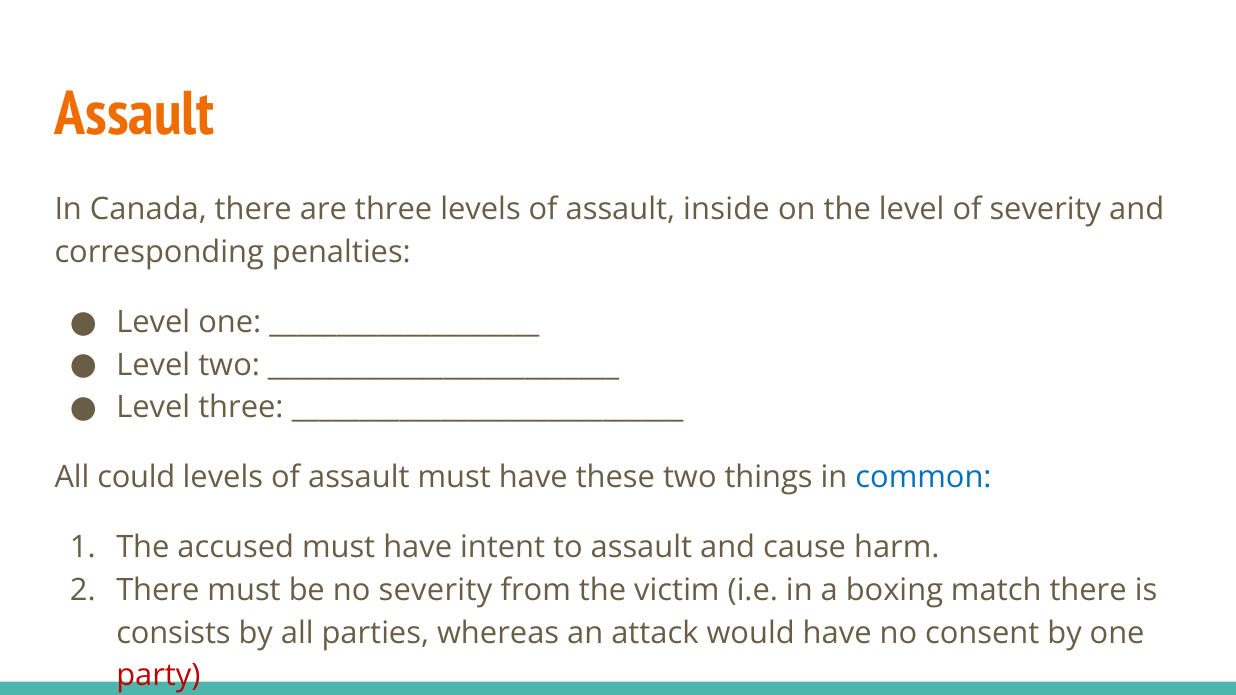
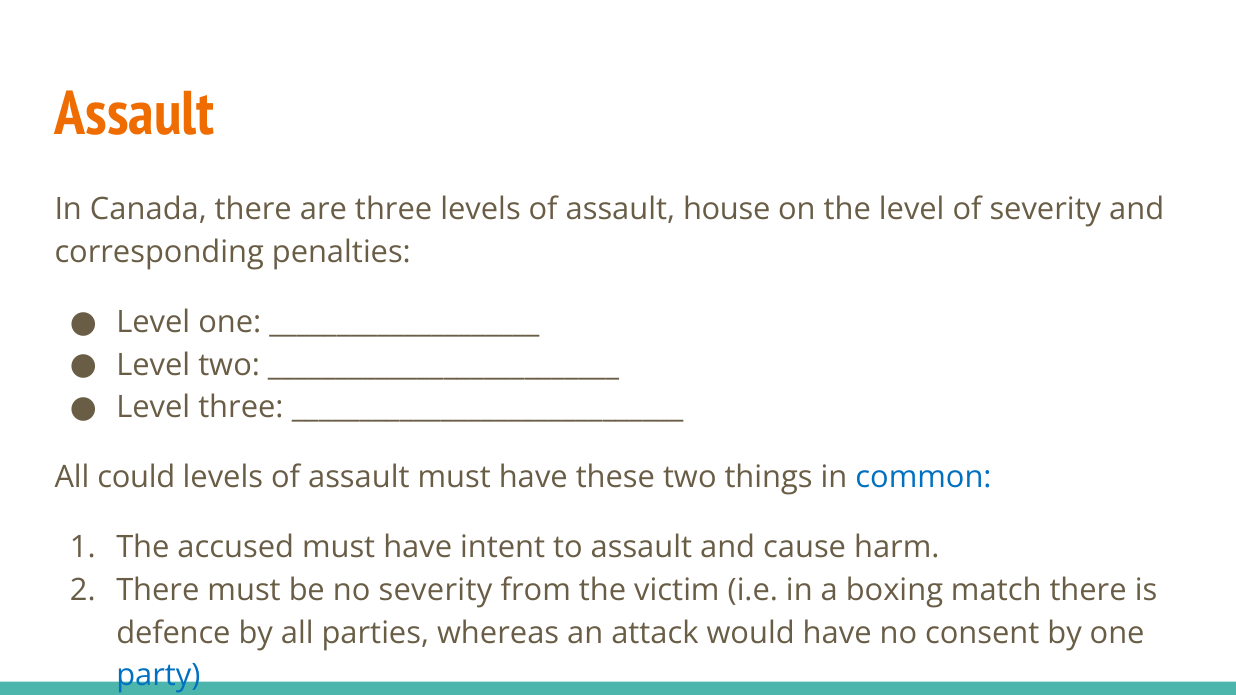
inside: inside -> house (727, 210)
consists: consists -> defence (173, 633)
party colour: red -> blue (158, 676)
